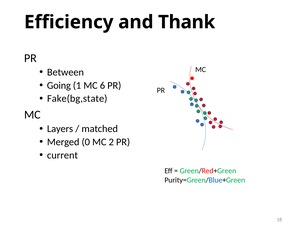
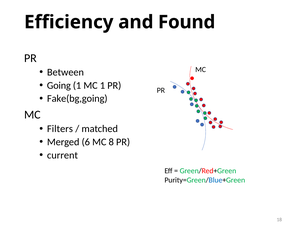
Thank: Thank -> Found (187, 22)
MC 6: 6 -> 1 (102, 85)
Fake(bg,state: Fake(bg,state -> Fake(bg,going (77, 98)
Layers: Layers -> Filters (60, 129)
0: 0 -> 6 (86, 142)
2: 2 -> 8 (111, 142)
